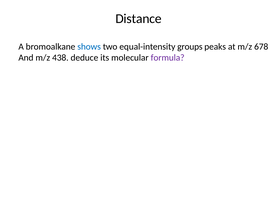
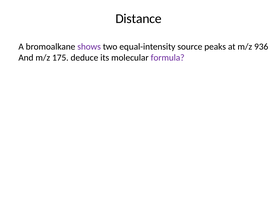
shows colour: blue -> purple (89, 46)
groups: groups -> source (190, 46)
678: 678 -> 936 (261, 46)
438: 438 -> 175 (60, 58)
